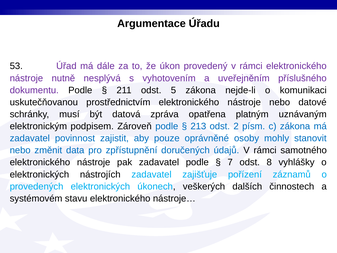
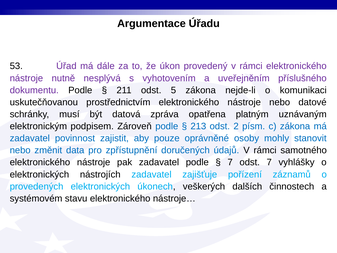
odst 8: 8 -> 7 (269, 162)
